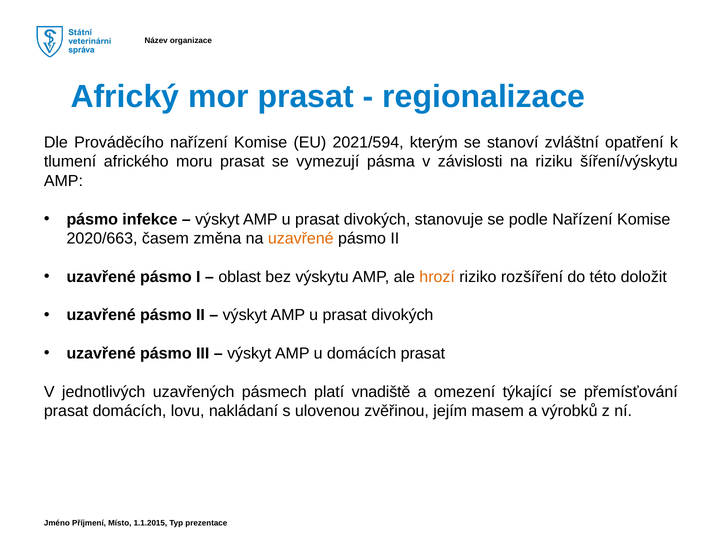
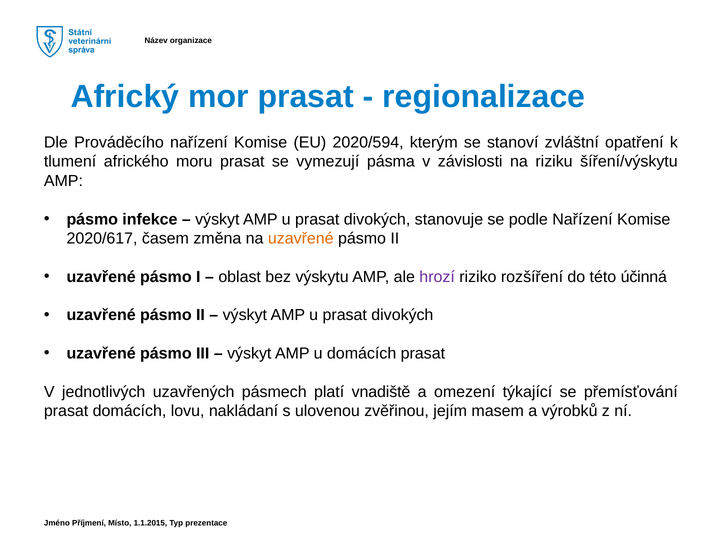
2021/594: 2021/594 -> 2020/594 (368, 143)
2020/663: 2020/663 -> 2020/617 (102, 239)
hrozí colour: orange -> purple (437, 277)
doložit: doložit -> účinná (644, 277)
